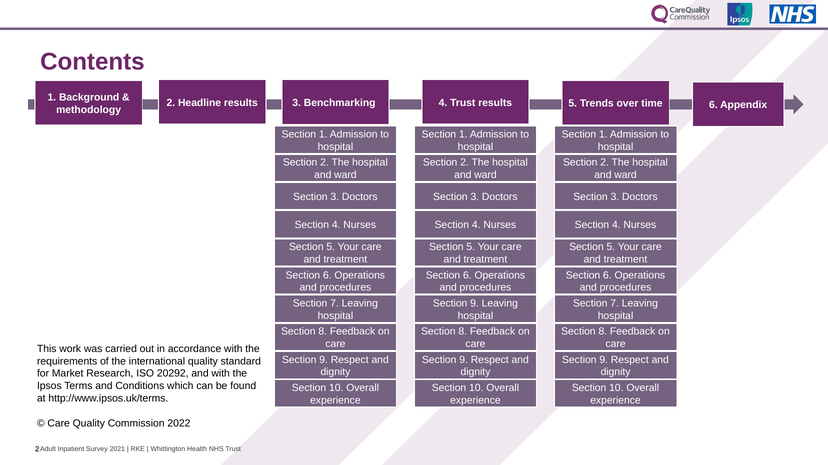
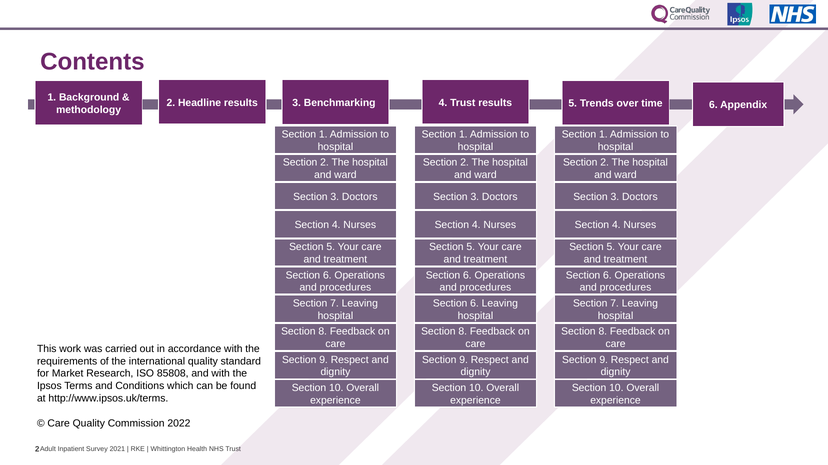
9: 9 -> 6 (475, 304)
20292: 20292 -> 85808 (173, 374)
